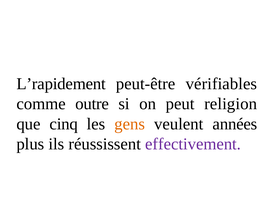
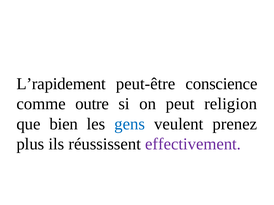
vérifiables: vérifiables -> conscience (222, 84)
cinq: cinq -> bien (64, 124)
gens colour: orange -> blue (130, 124)
années: années -> prenez (235, 124)
